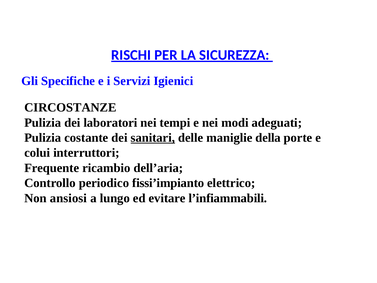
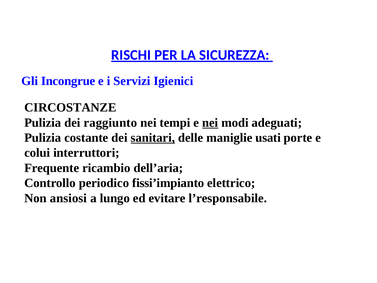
Specifiche: Specifiche -> Incongrue (68, 81)
laboratori: laboratori -> raggiunto (110, 123)
nei underline: none -> present (210, 123)
della: della -> usati (268, 138)
l’infiammabili: l’infiammabili -> l’responsabile (228, 198)
